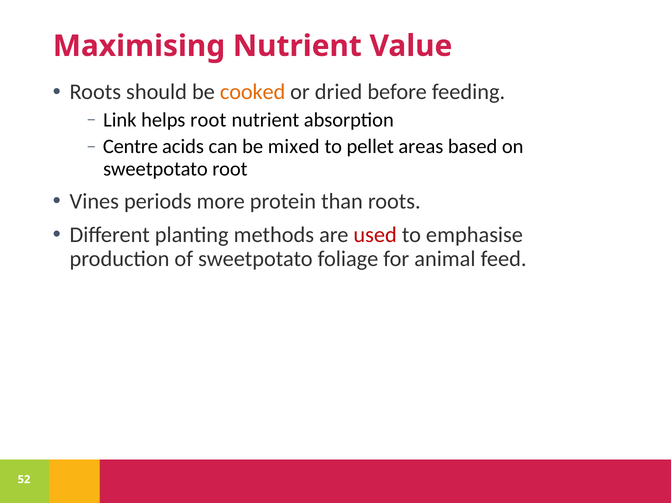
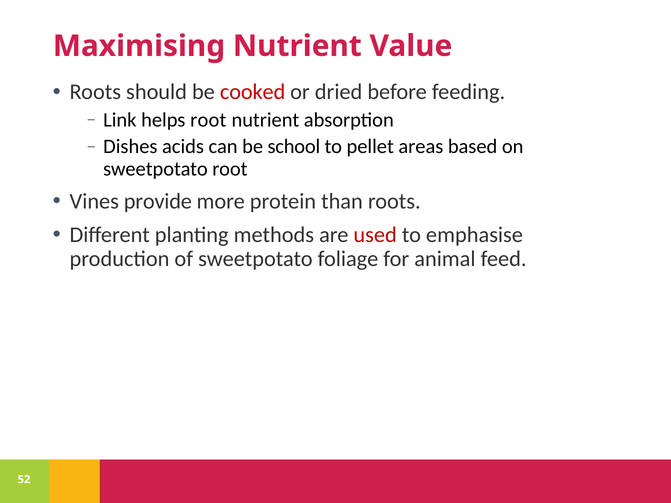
cooked colour: orange -> red (253, 92)
Centre: Centre -> Dishes (130, 147)
mixed: mixed -> school (294, 147)
periods: periods -> provide (158, 201)
